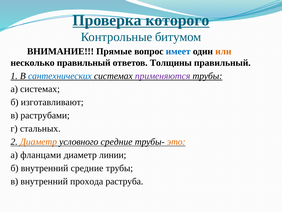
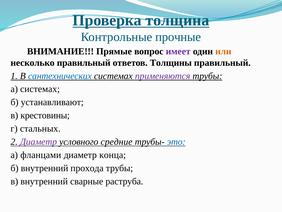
которого: которого -> толщина (177, 20)
битумом: битумом -> прочные (178, 37)
имеет colour: blue -> purple (178, 51)
изготавливают: изготавливают -> устанавливают (52, 102)
раструбами: раструбами -> крестовины (45, 115)
Диаметр colour: orange -> purple (38, 141)
это colour: orange -> blue (176, 141)
линии: линии -> конца (113, 155)
внутренний средние: средние -> прохода (87, 168)
прохода: прохода -> сварные (87, 181)
